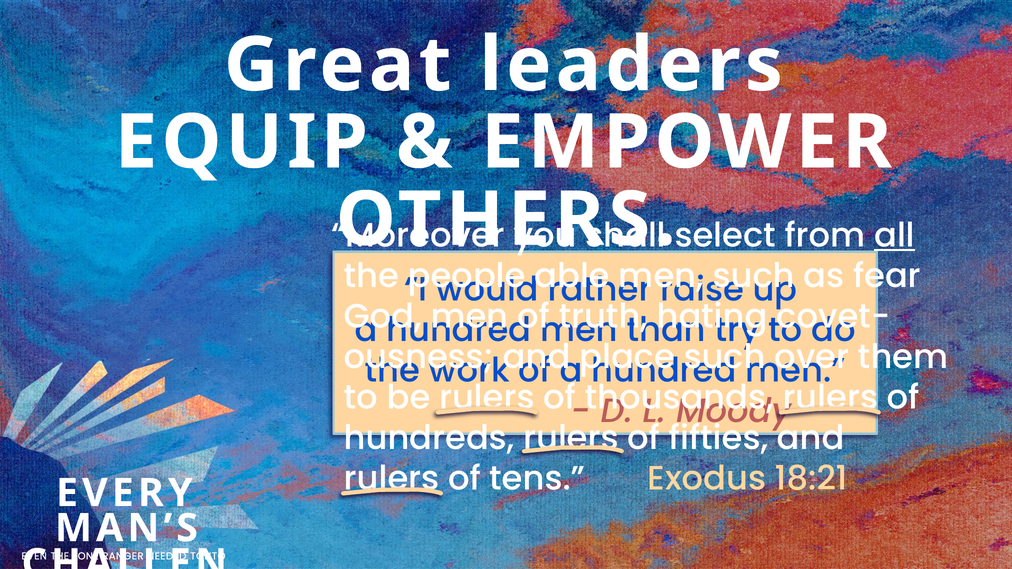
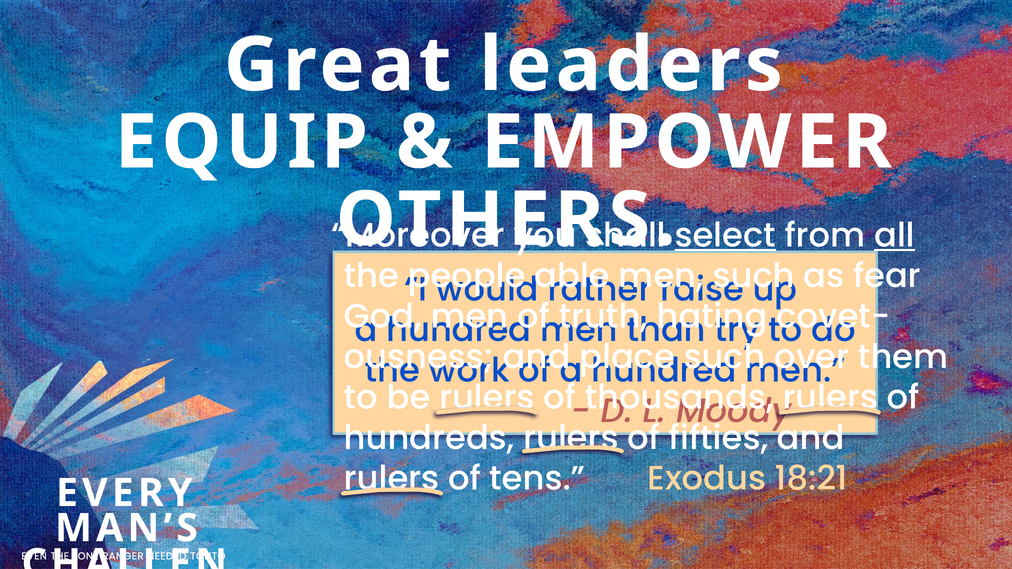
select underline: none -> present (725, 236)
